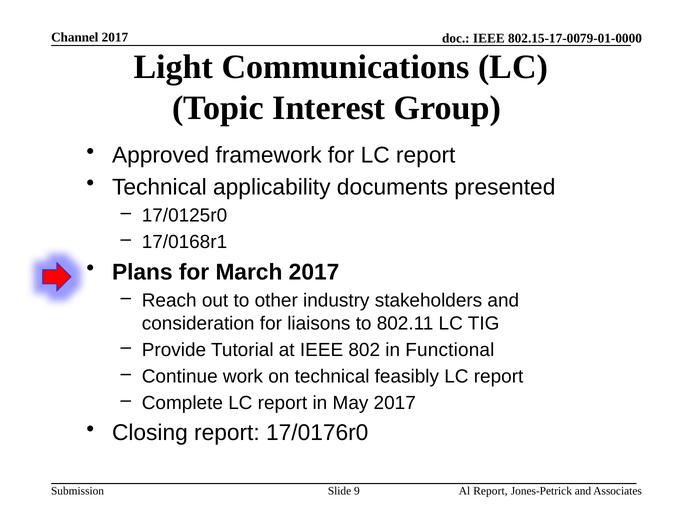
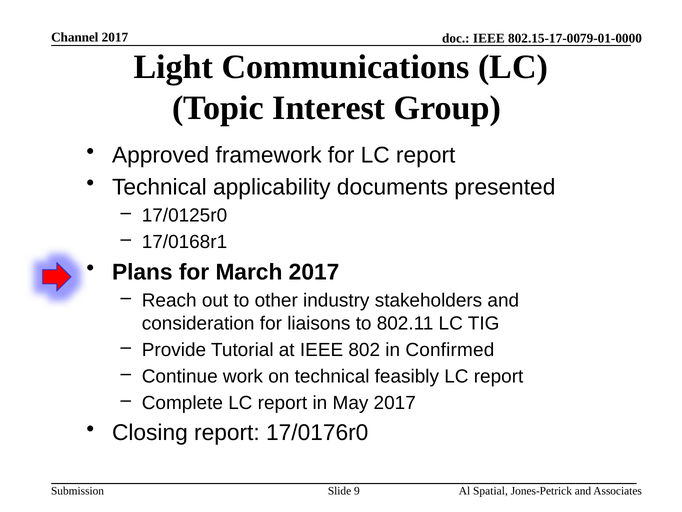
Functional: Functional -> Confirmed (450, 350)
Al Report: Report -> Spatial (490, 491)
